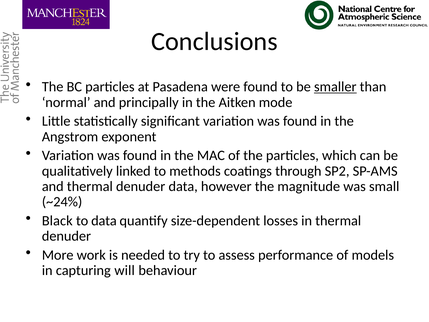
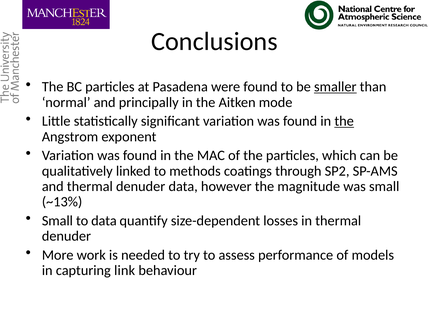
the underline: none -> present (344, 121)
~24%: ~24% -> ~13% (62, 202)
Black: Black -> Small (57, 221)
will: will -> link (125, 270)
